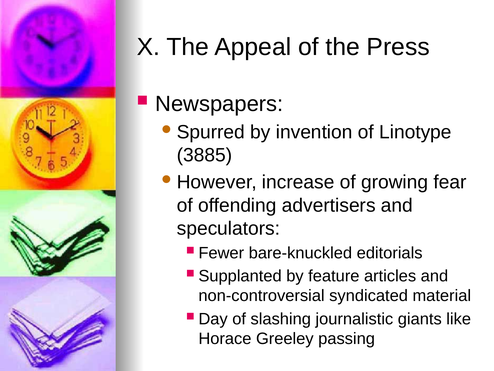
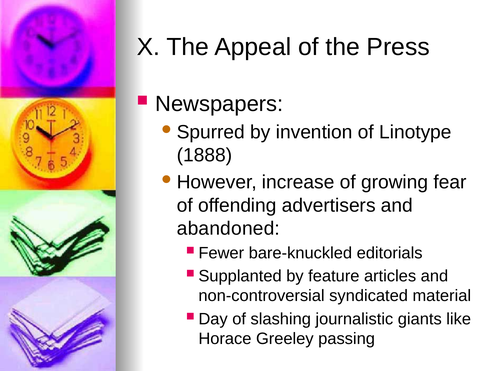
3885: 3885 -> 1888 (205, 155)
speculators: speculators -> abandoned (228, 228)
